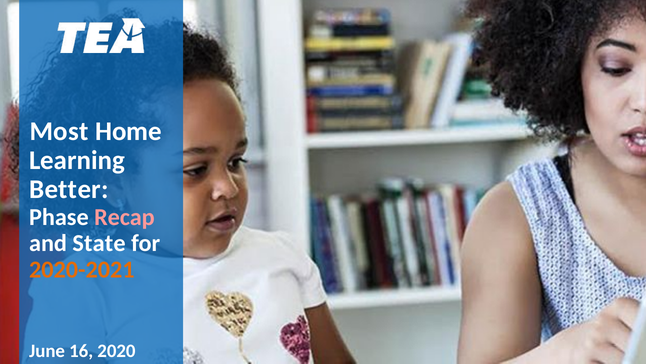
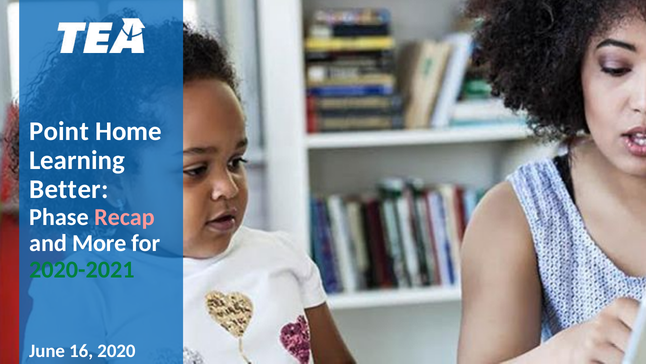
Most: Most -> Point (59, 131)
State: State -> More (99, 243)
2020-2021 colour: orange -> green (82, 269)
